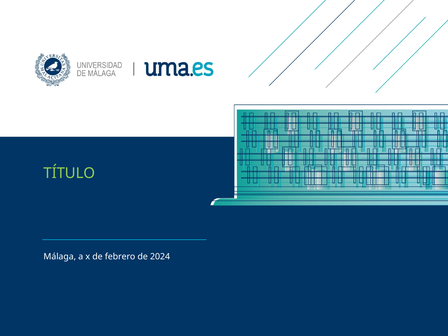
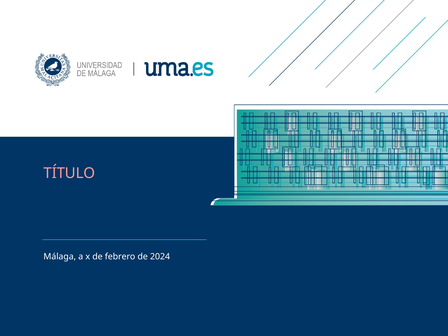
TÍTULO colour: light green -> pink (69, 173)
